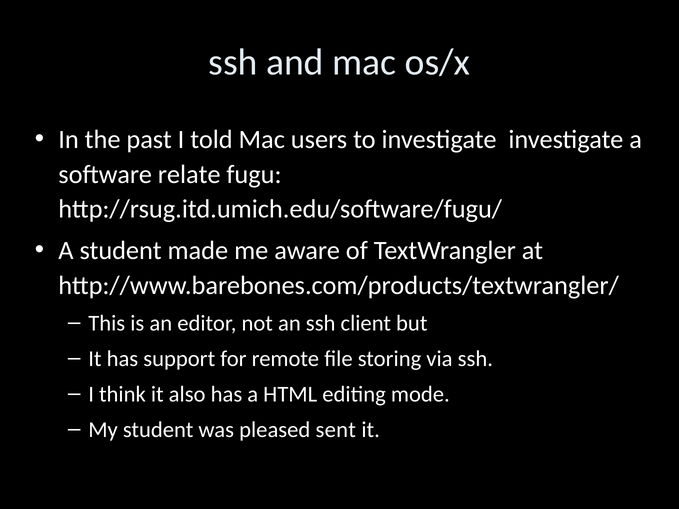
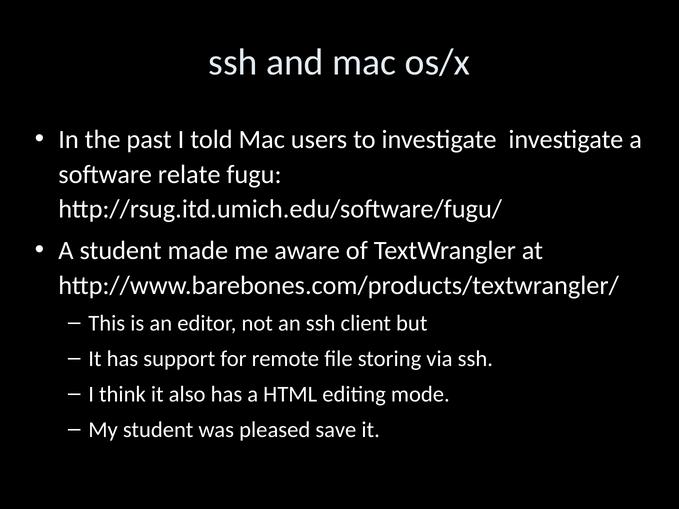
sent: sent -> save (336, 430)
